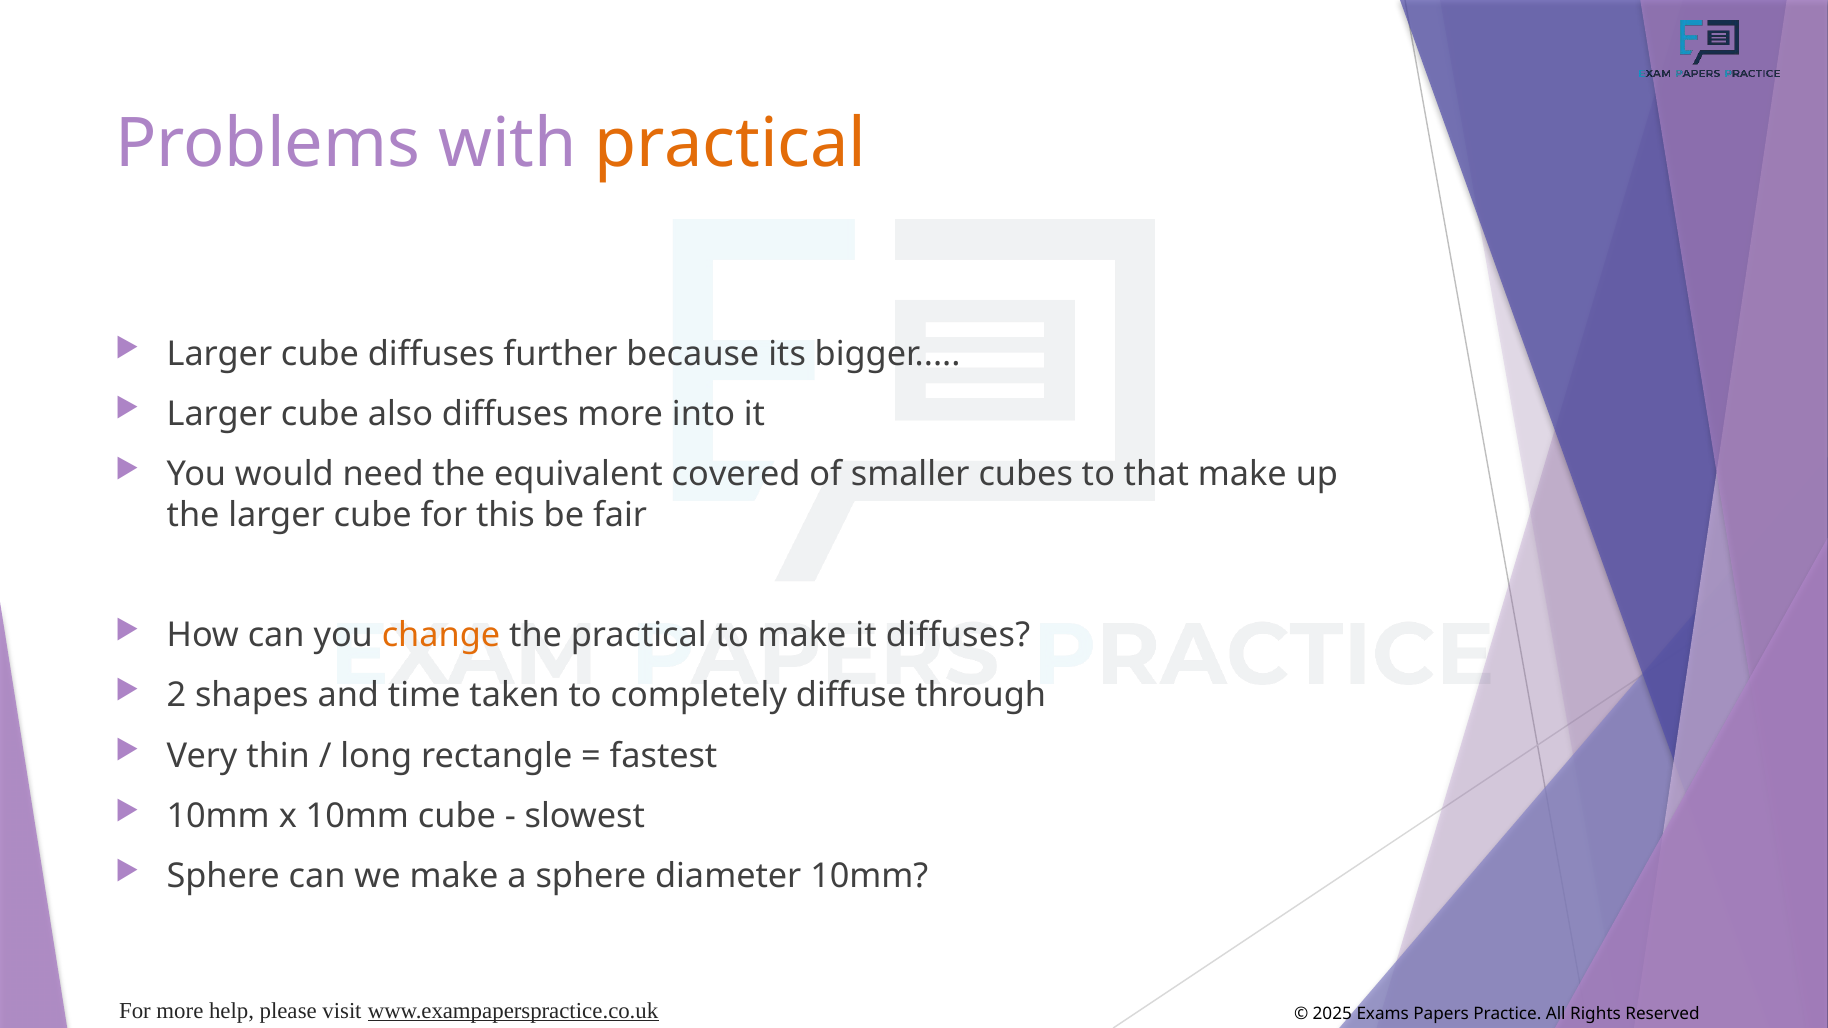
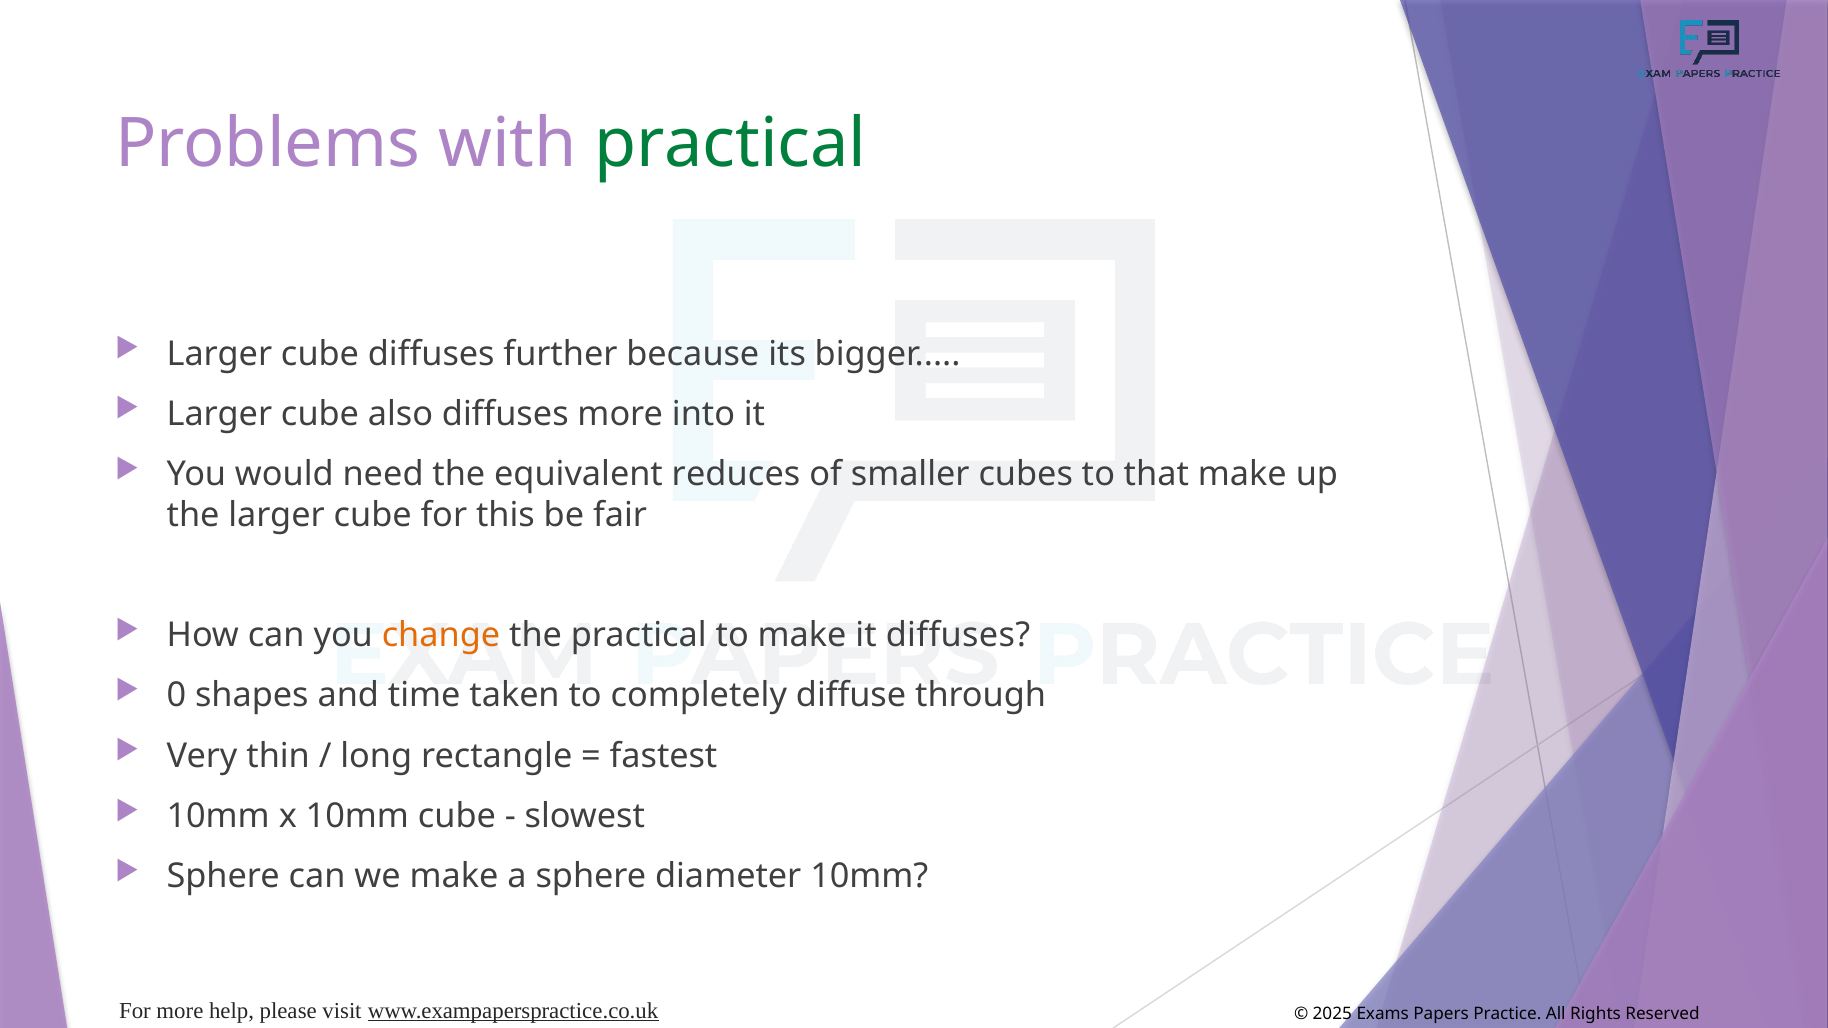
practical colour: orange -> green (731, 144)
covered: covered -> reduces (736, 474)
2: 2 -> 0 (176, 696)
